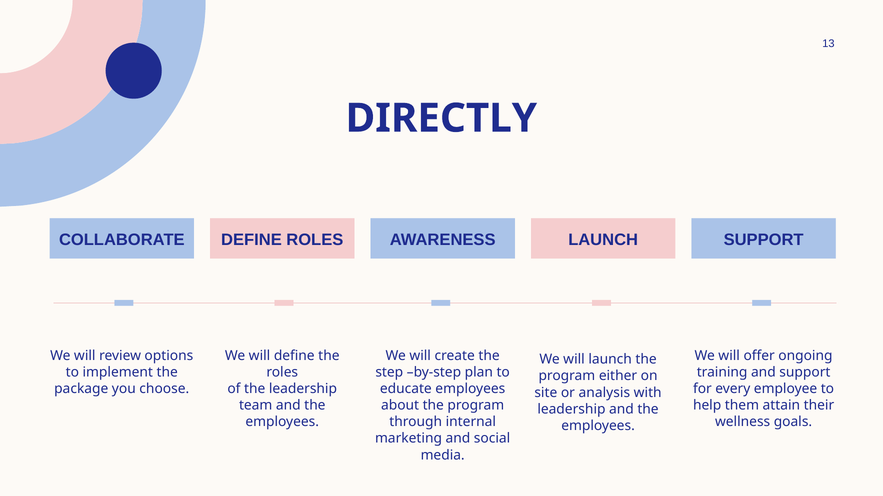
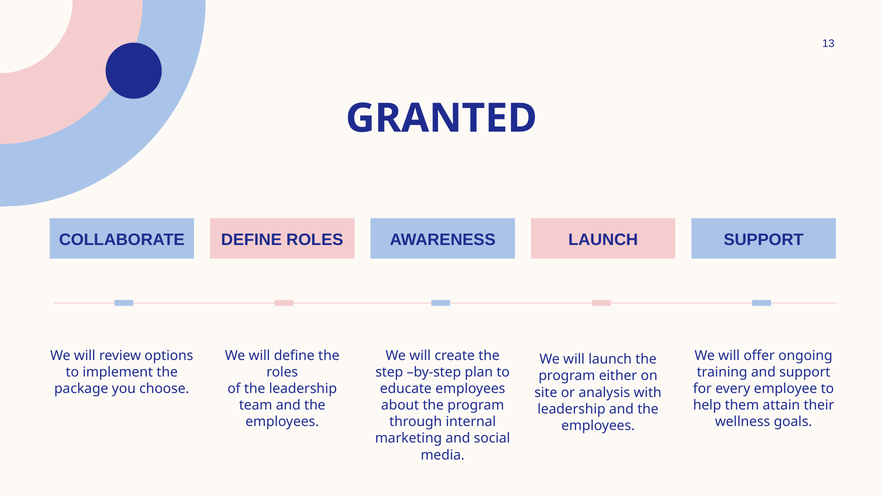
DIRECTLY: DIRECTLY -> GRANTED (441, 118)
